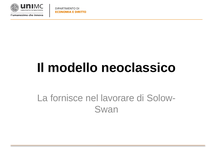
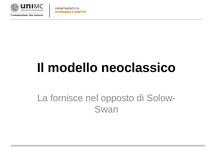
lavorare: lavorare -> opposto (118, 98)
